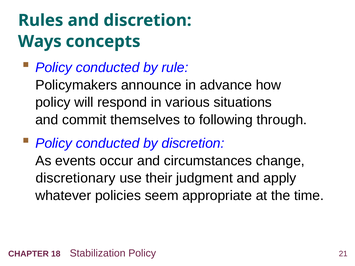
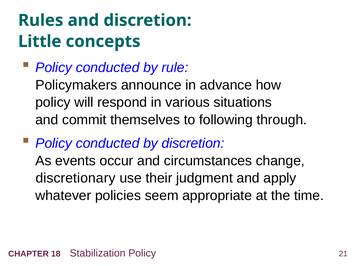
Ways: Ways -> Little (40, 41)
